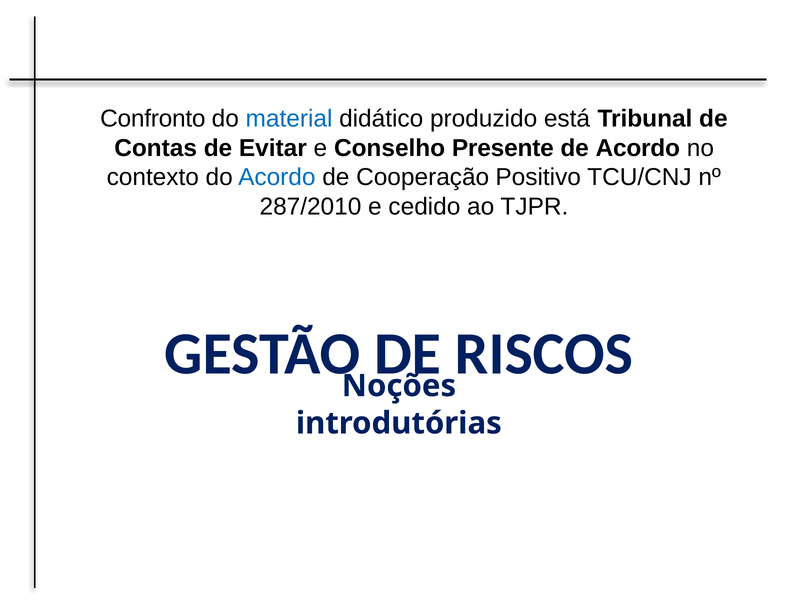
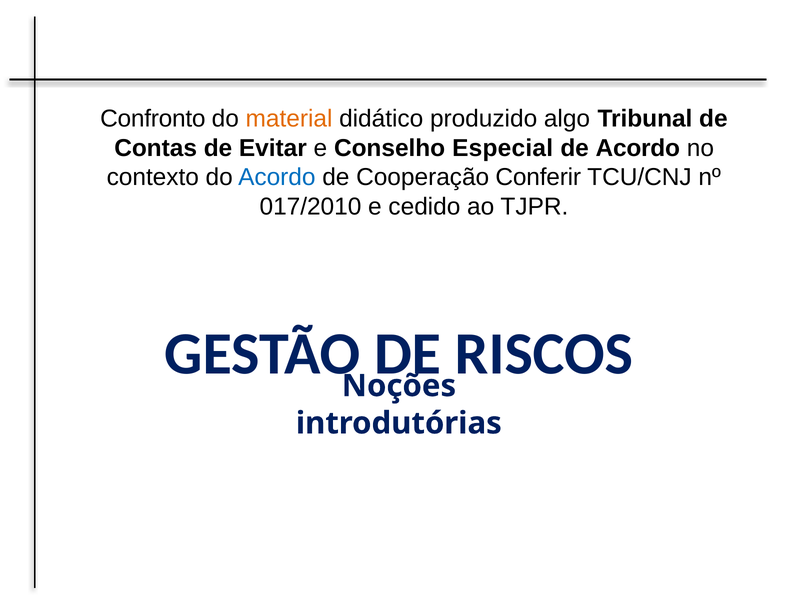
material colour: blue -> orange (289, 119)
está: está -> algo (567, 119)
Presente: Presente -> Especial (503, 148)
Positivo: Positivo -> Conferir (538, 178)
287/2010: 287/2010 -> 017/2010 (310, 207)
